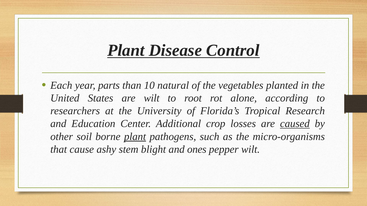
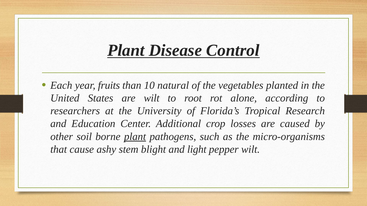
parts: parts -> fruits (109, 85)
caused underline: present -> none (295, 124)
ones: ones -> light (197, 150)
